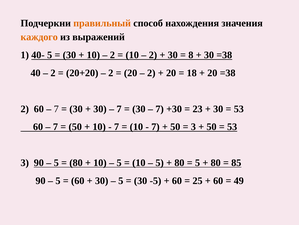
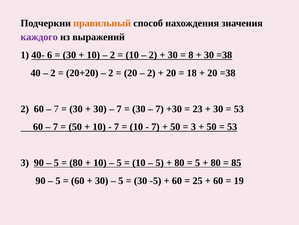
каждого colour: orange -> purple (39, 37)
40- 5: 5 -> 6 (50, 55)
49: 49 -> 19 (239, 180)
